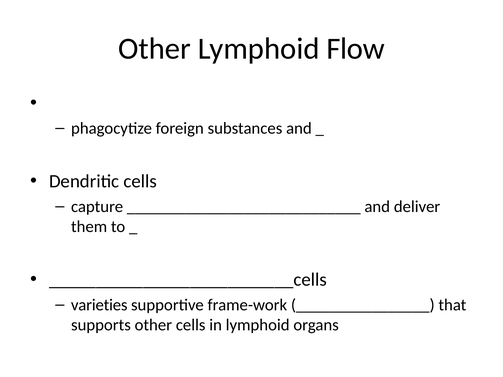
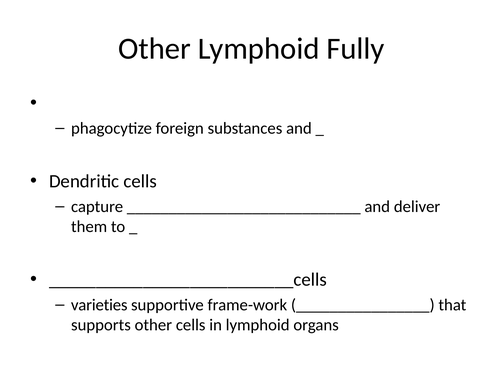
Flow: Flow -> Fully (356, 49)
